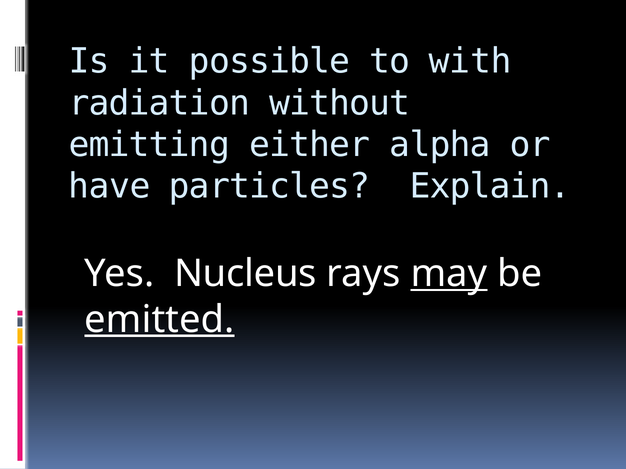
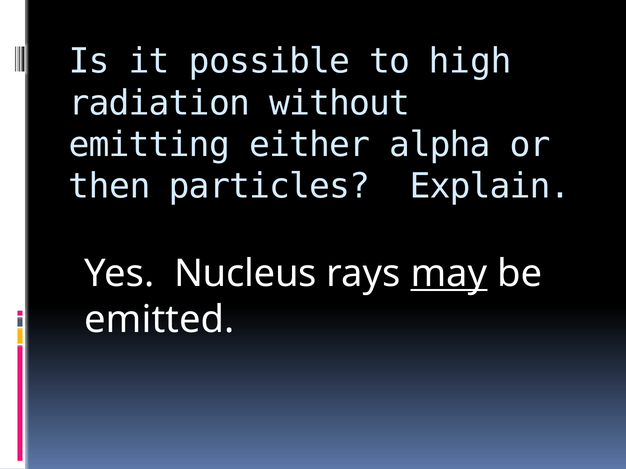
with: with -> high (470, 61)
have: have -> then (109, 187)
emitted underline: present -> none (159, 320)
